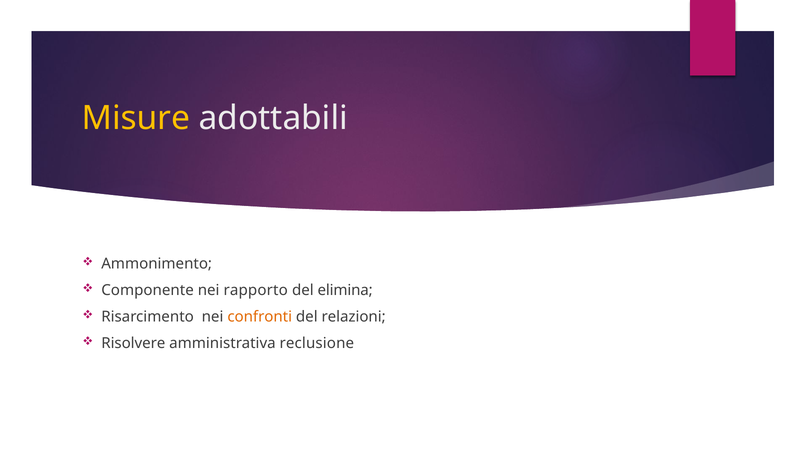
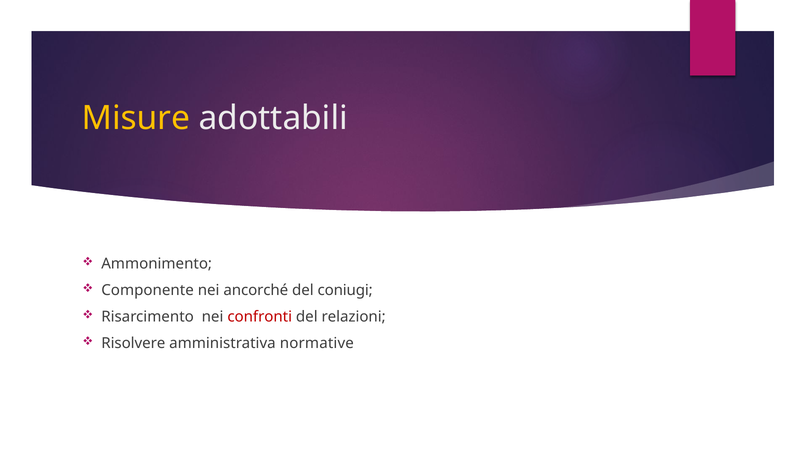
rapporto: rapporto -> ancorché (256, 291)
elimina: elimina -> coniugi (345, 291)
confronti colour: orange -> red (260, 317)
reclusione: reclusione -> normative (317, 344)
